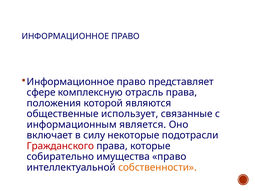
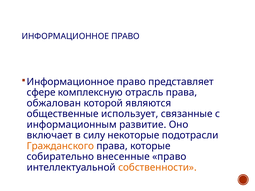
положения: положения -> обжалован (54, 103)
является: является -> развитие (143, 125)
Гражданского colour: red -> orange (60, 146)
имущества: имущества -> внесенные (123, 157)
